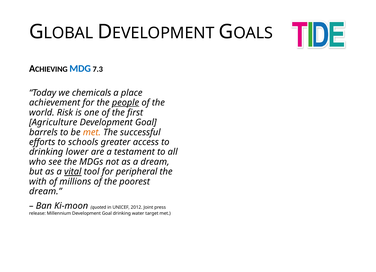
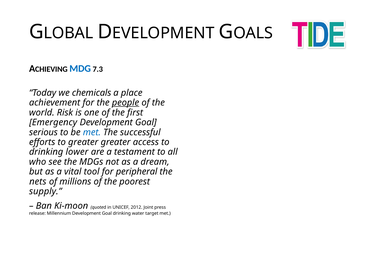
Agriculture: Agriculture -> Emergency (53, 122)
barrels: barrels -> serious (43, 132)
met colour: orange -> blue (92, 132)
to schools: schools -> greater (83, 142)
vital underline: present -> none (73, 172)
with: with -> nets (38, 181)
dream: dream -> supply (45, 191)
